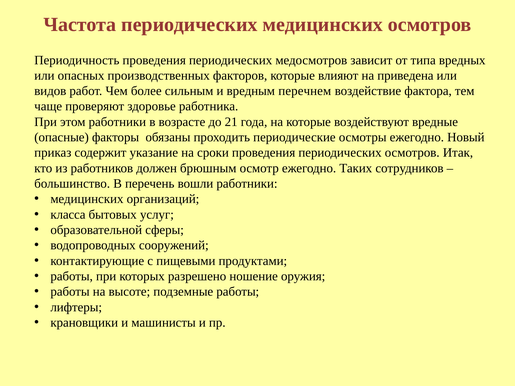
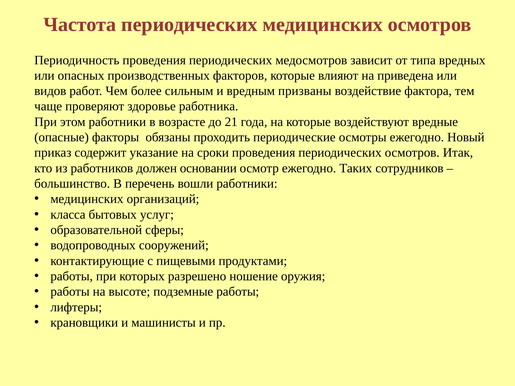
перечнем: перечнем -> призваны (305, 91)
брюшным: брюшным -> основании (208, 168)
